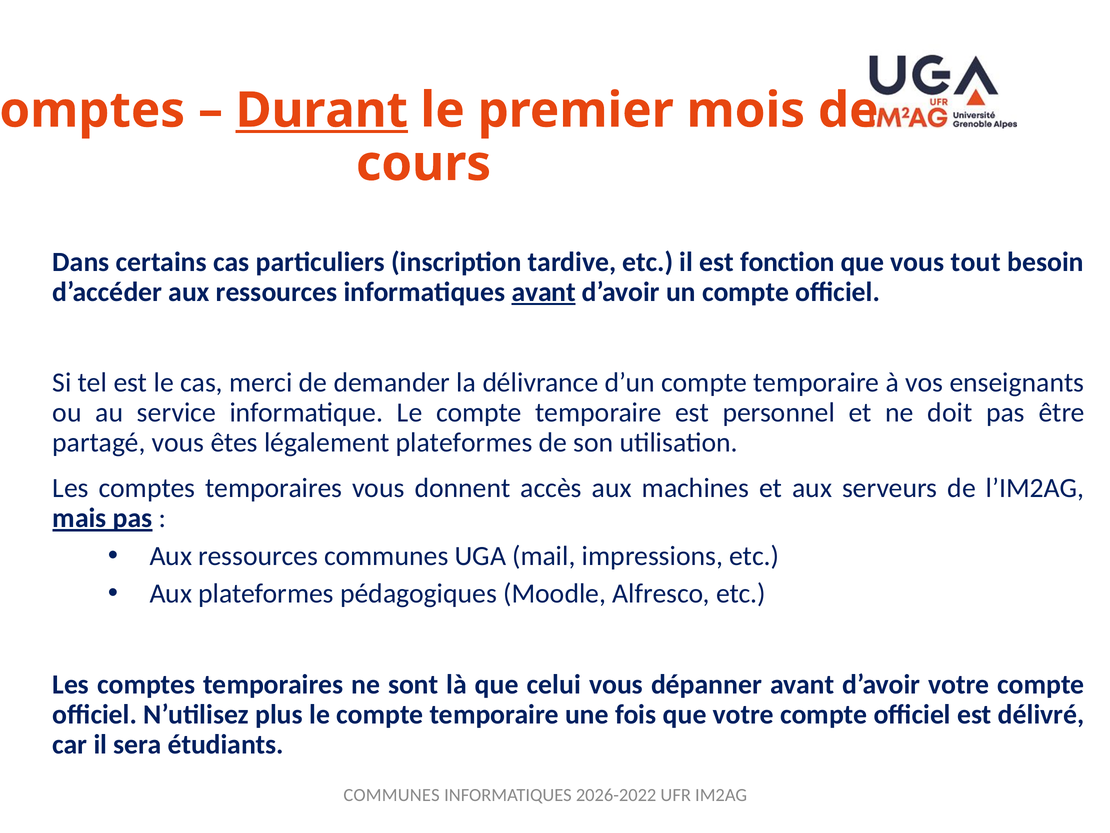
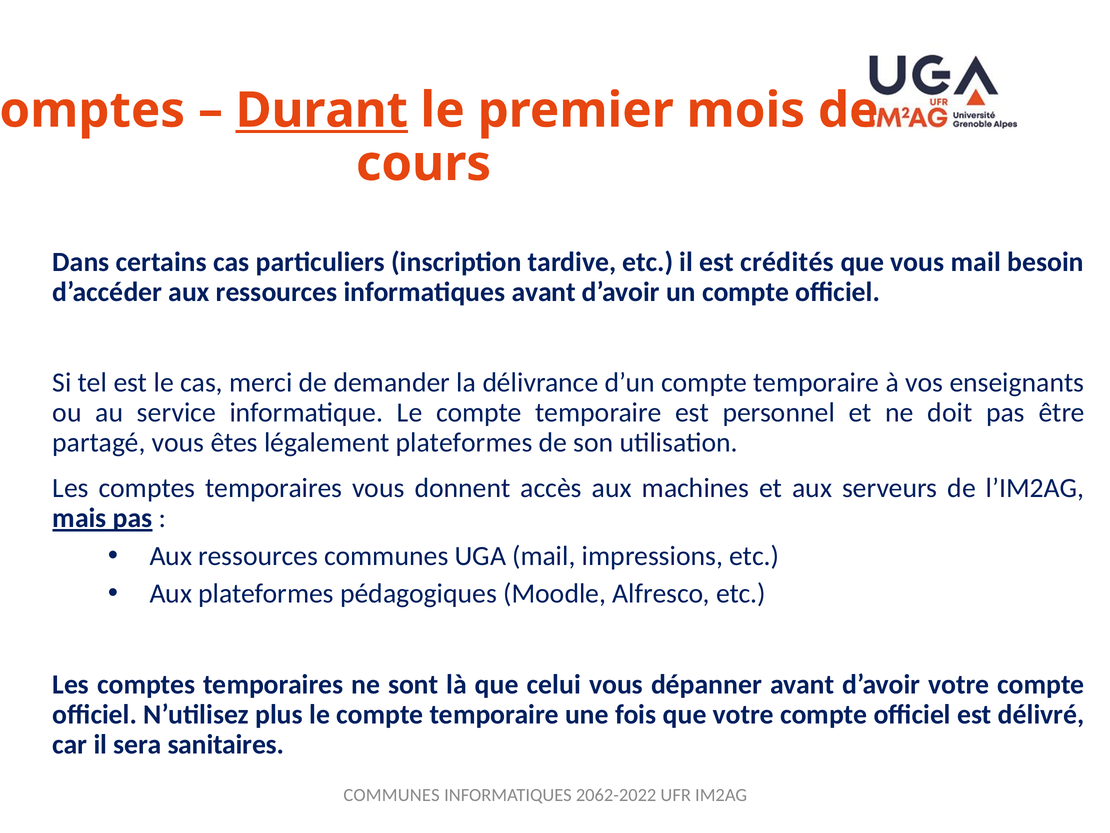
fonction: fonction -> crédités (787, 262)
vous tout: tout -> mail (976, 262)
avant underline: present -> none (544, 292)
étudiants: étudiants -> sanitaires (226, 744)
2026-2022: 2026-2022 -> 2062-2022 (616, 795)
